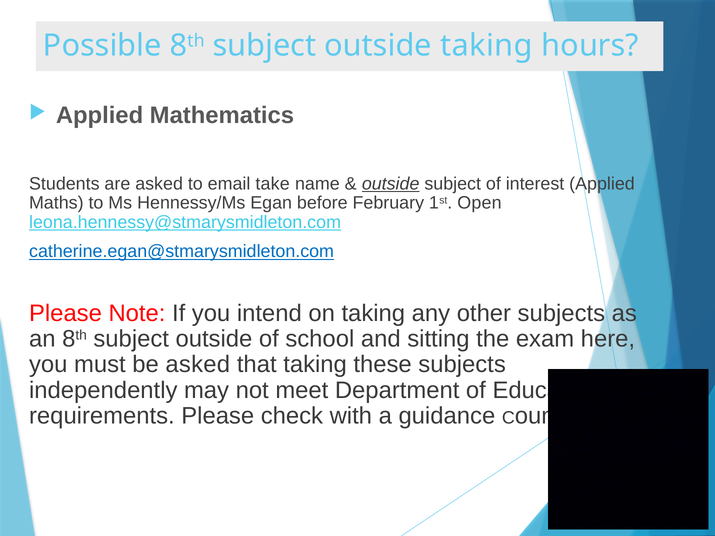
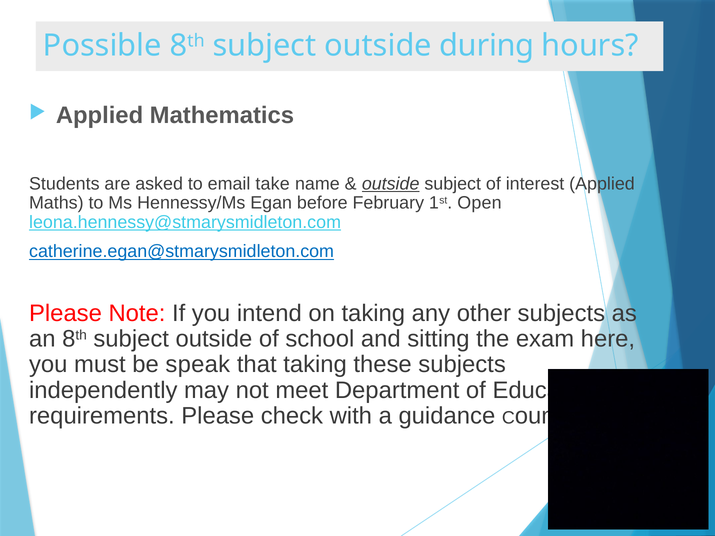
outside taking: taking -> during (487, 46)
be asked: asked -> speak (198, 365)
